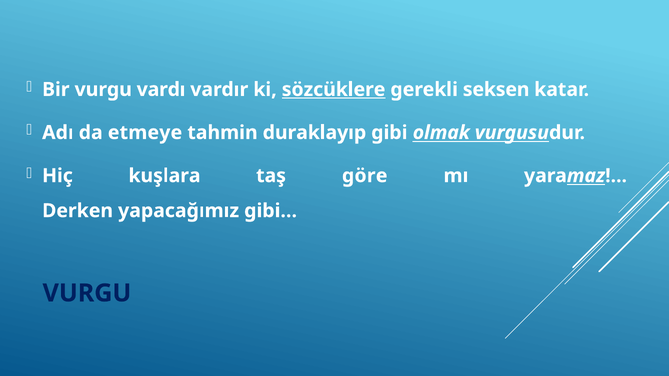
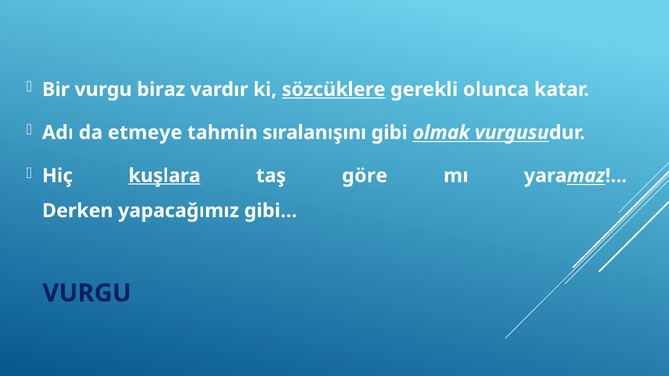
vardı: vardı -> biraz (161, 90)
seksen: seksen -> olunca (496, 90)
duraklayıp: duraklayıp -> sıralanışını (315, 133)
kuşlara underline: none -> present (165, 176)
